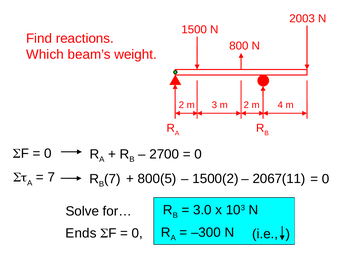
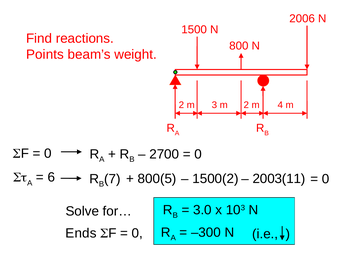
2003: 2003 -> 2006 (302, 19)
Which: Which -> Points (45, 55)
7: 7 -> 6 (51, 178)
2067(11: 2067(11 -> 2003(11 (279, 179)
